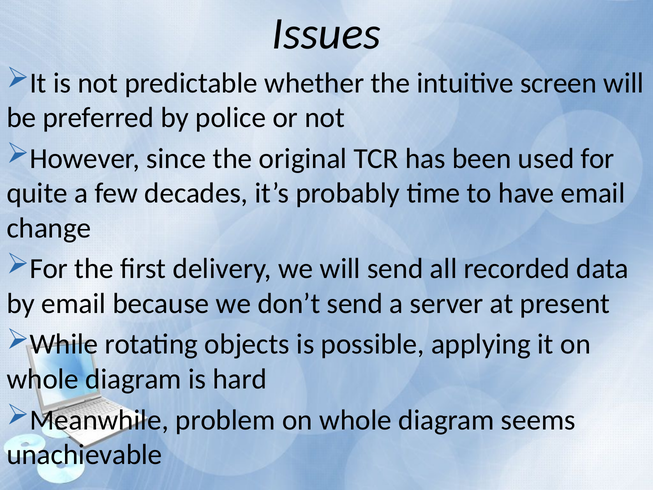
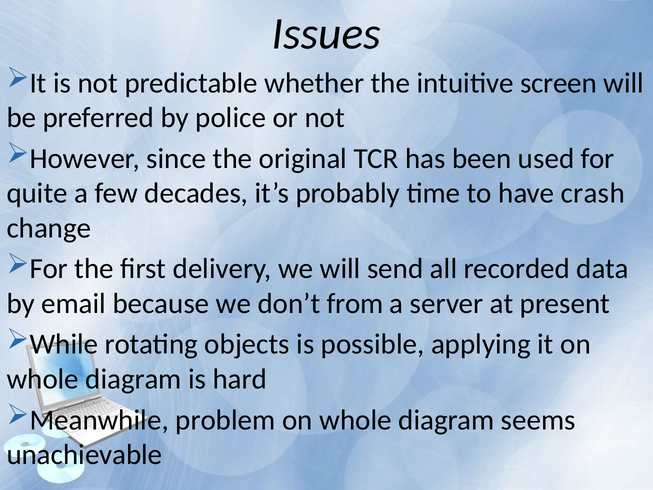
have email: email -> crash (593, 193)
don’t send: send -> from (355, 304)
